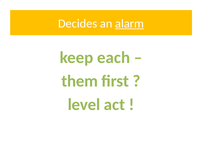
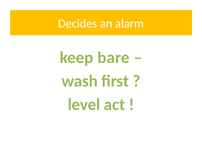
alarm underline: present -> none (130, 24)
each: each -> bare (113, 58)
them: them -> wash (80, 81)
